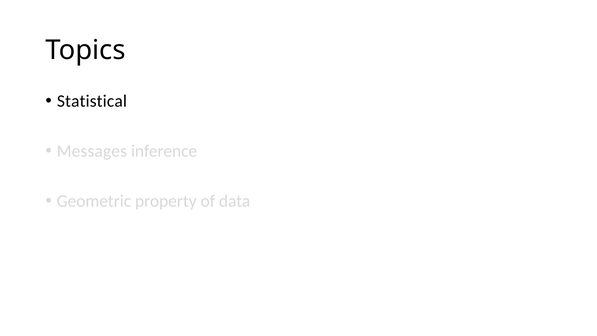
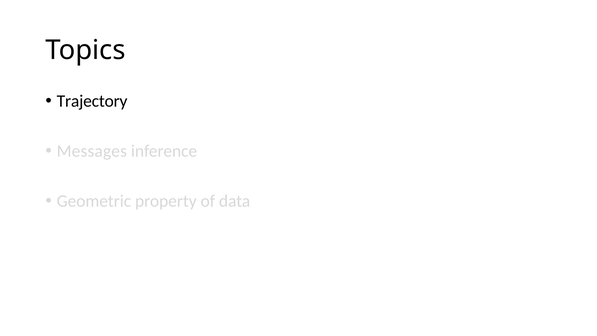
Statistical: Statistical -> Trajectory (92, 101)
